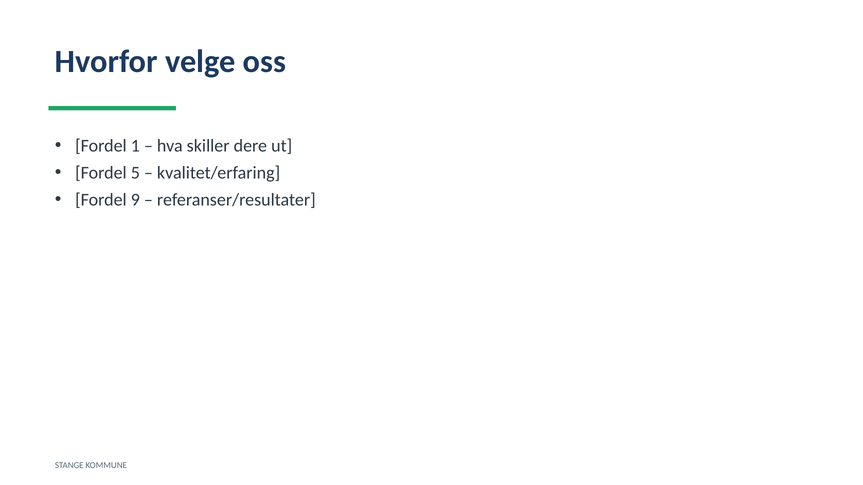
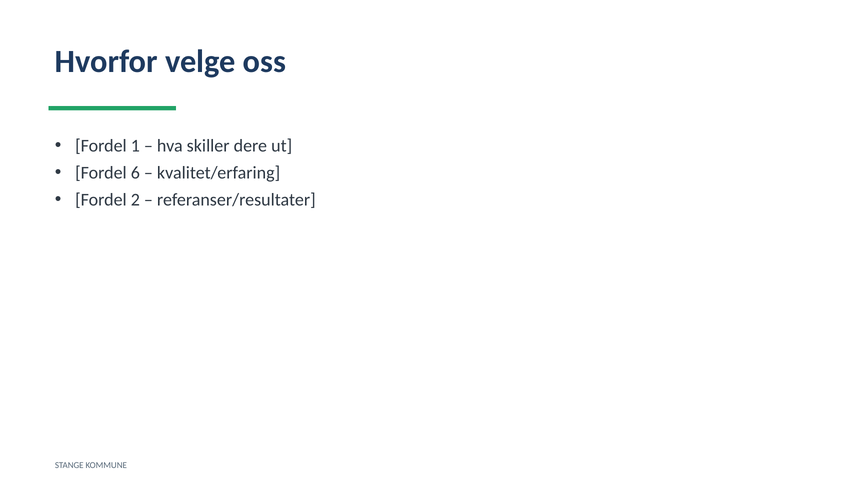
5: 5 -> 6 (135, 173)
9: 9 -> 2 (135, 200)
